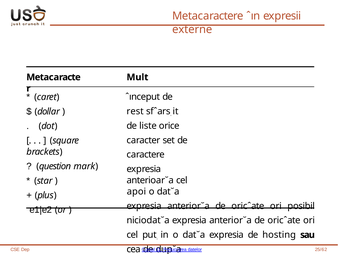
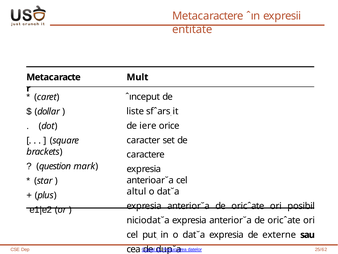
externe: externe -> entitate (192, 29)
rest: rest -> liste (135, 111)
liste: liste -> iere (148, 126)
apoi: apoi -> altul (136, 191)
hosting: hosting -> externe (279, 235)
